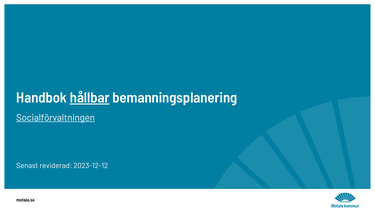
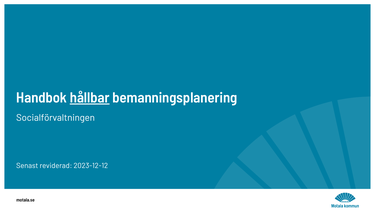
Socialförvaltningen underline: present -> none (56, 118)
